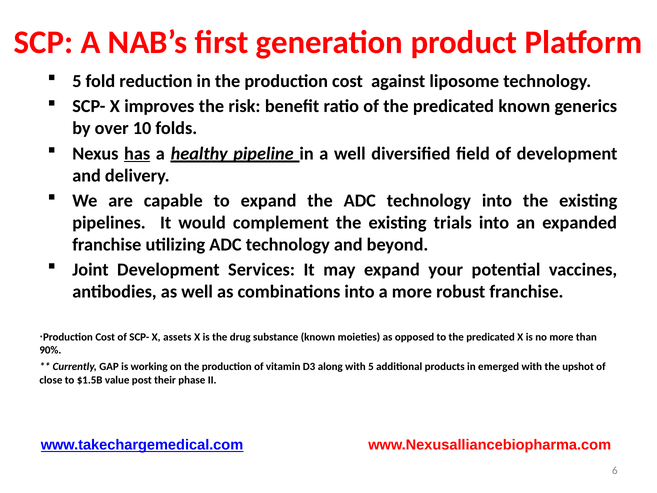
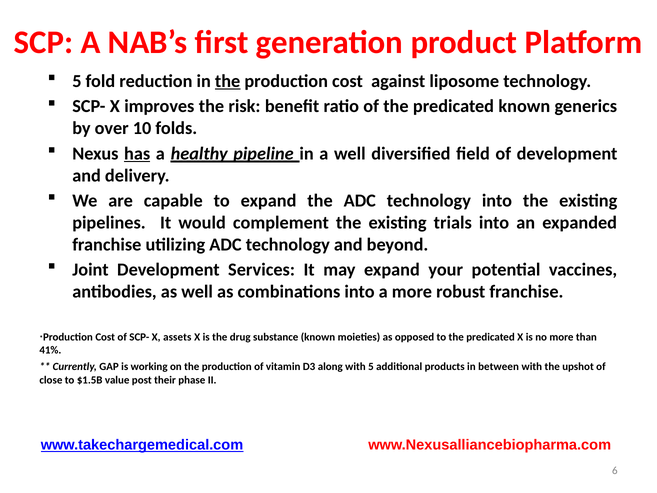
the underline: none -> present (228, 81)
90%: 90% -> 41% (50, 350)
emerged: emerged -> between (499, 367)
